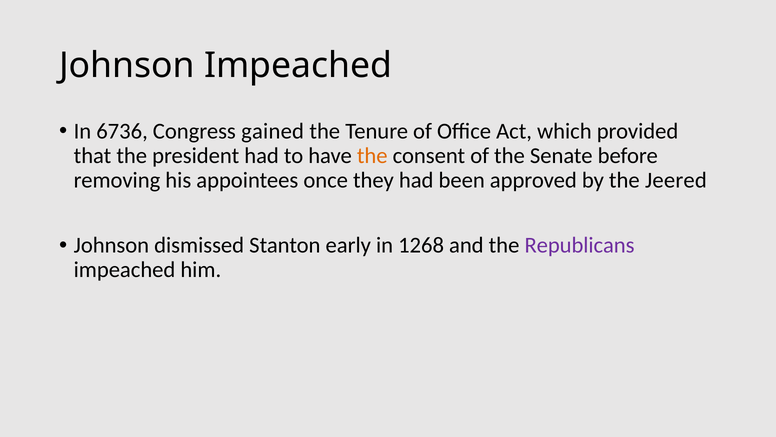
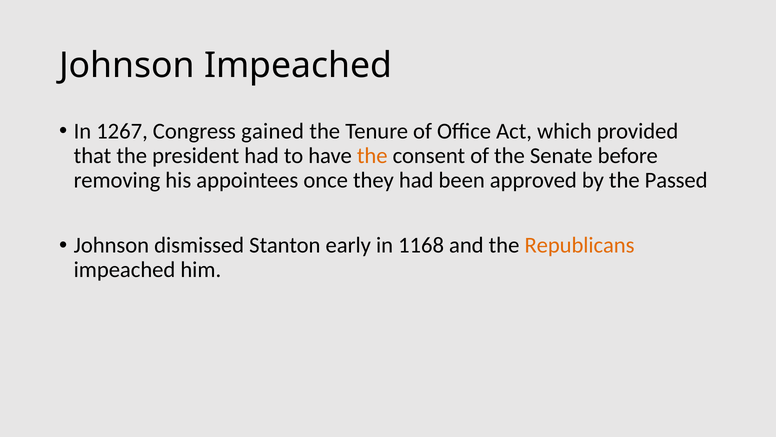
6736: 6736 -> 1267 (122, 131)
Jeered: Jeered -> Passed (676, 180)
1268: 1268 -> 1168 (421, 245)
Republicans colour: purple -> orange (580, 245)
